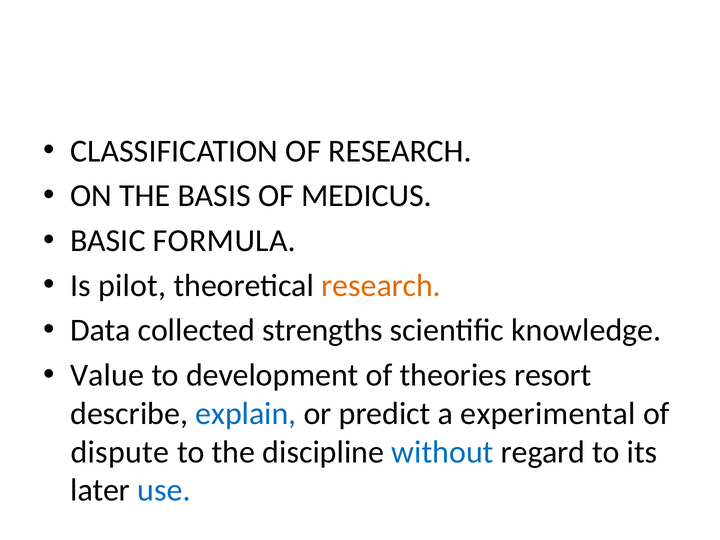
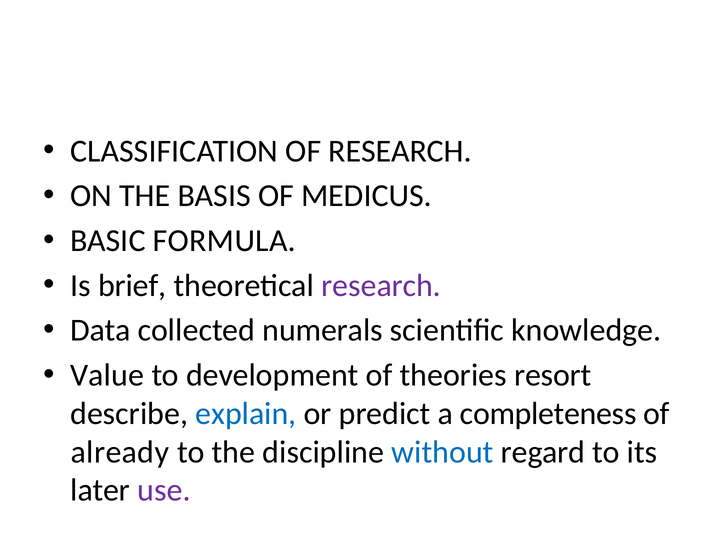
pilot: pilot -> brief (132, 285)
research colour: orange -> purple (381, 285)
strengths: strengths -> numerals (323, 330)
experimental: experimental -> completeness (548, 414)
dispute: dispute -> already (120, 452)
use colour: blue -> purple (164, 490)
